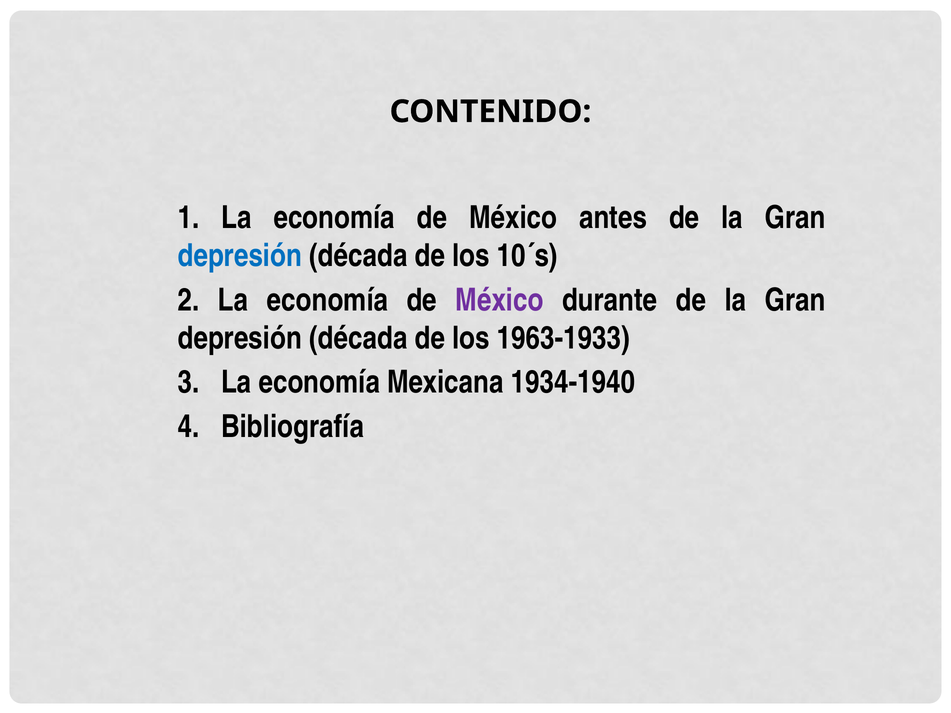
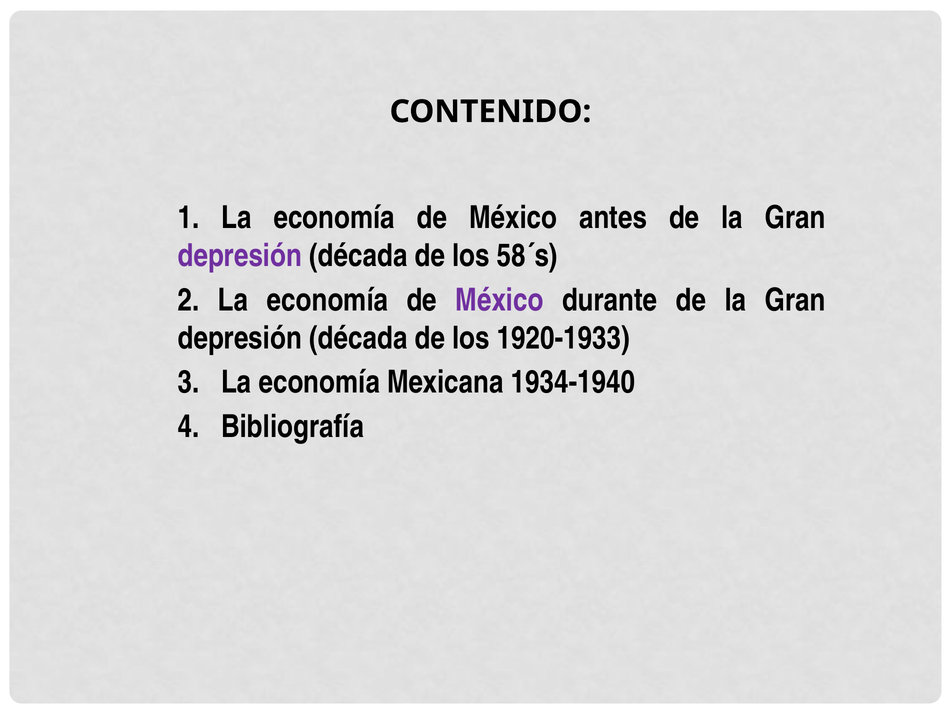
depresión colour: blue -> purple (240, 256)
10´s: 10´s -> 58´s (527, 256)
1963-1933: 1963-1933 -> 1920-1933 (563, 338)
